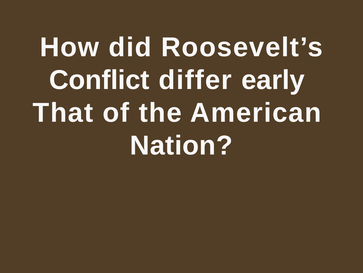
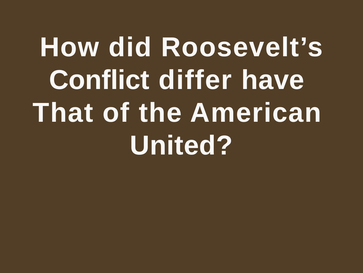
early: early -> have (273, 80)
Nation: Nation -> United (181, 145)
